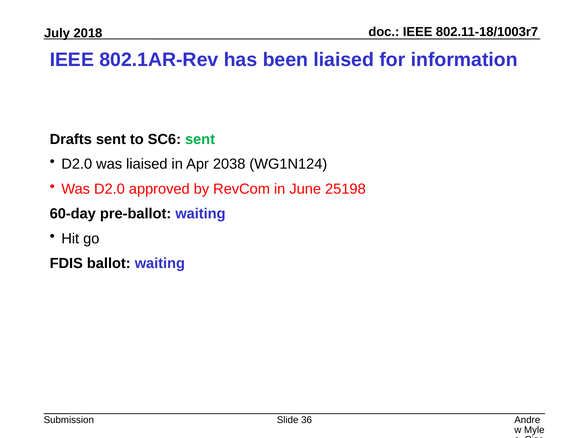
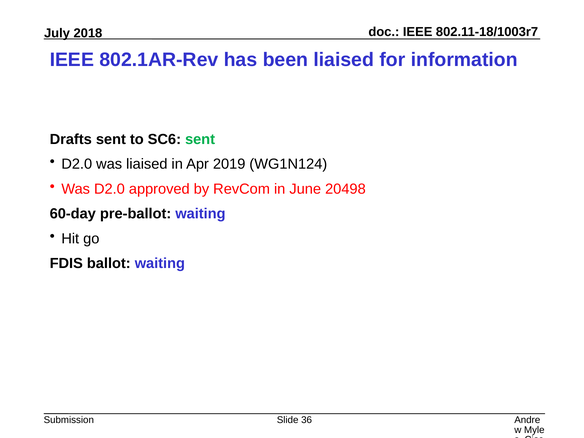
2038: 2038 -> 2019 (229, 164)
25198: 25198 -> 20498 (345, 189)
